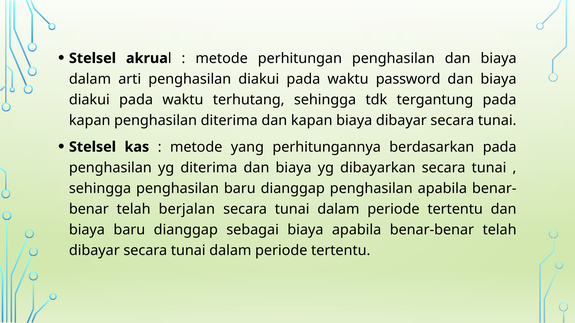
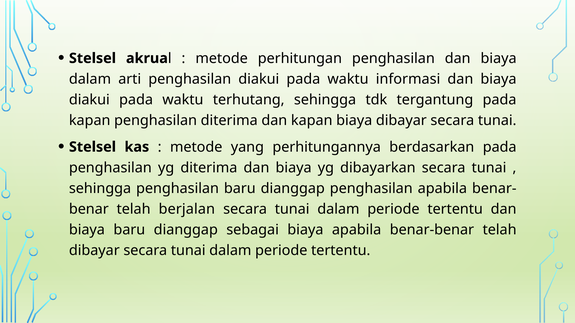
password: password -> informasi (408, 79)
